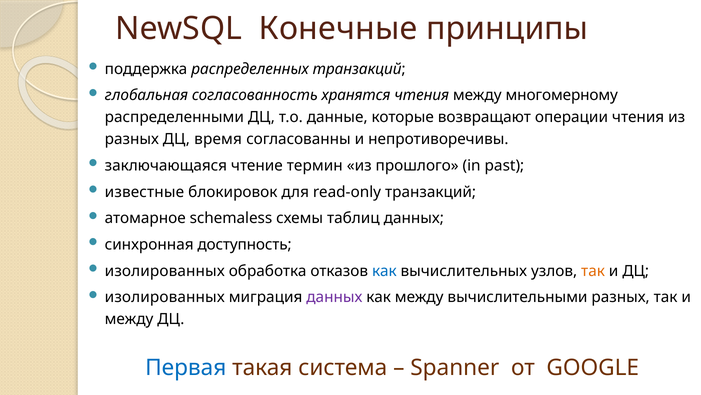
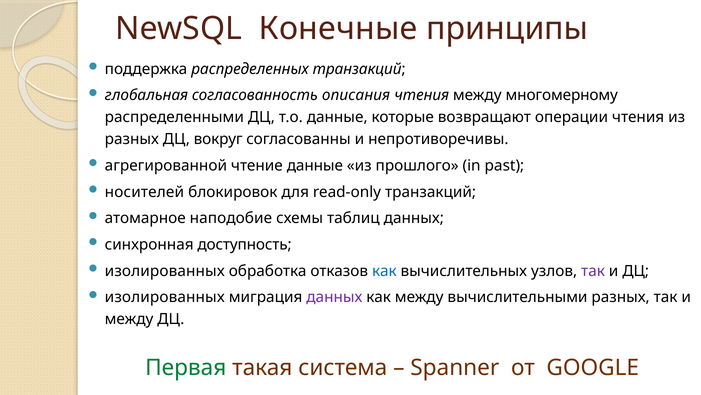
хранятся: хранятся -> описания (356, 95)
время: время -> вокруг (218, 139)
заключающаяся: заключающаяся -> агрегированной (166, 165)
чтение термин: термин -> данные (315, 165)
известные: известные -> носителей (144, 192)
schemaless: schemaless -> наподобие (231, 218)
так colour: orange -> purple (593, 270)
Первая colour: blue -> green (186, 367)
